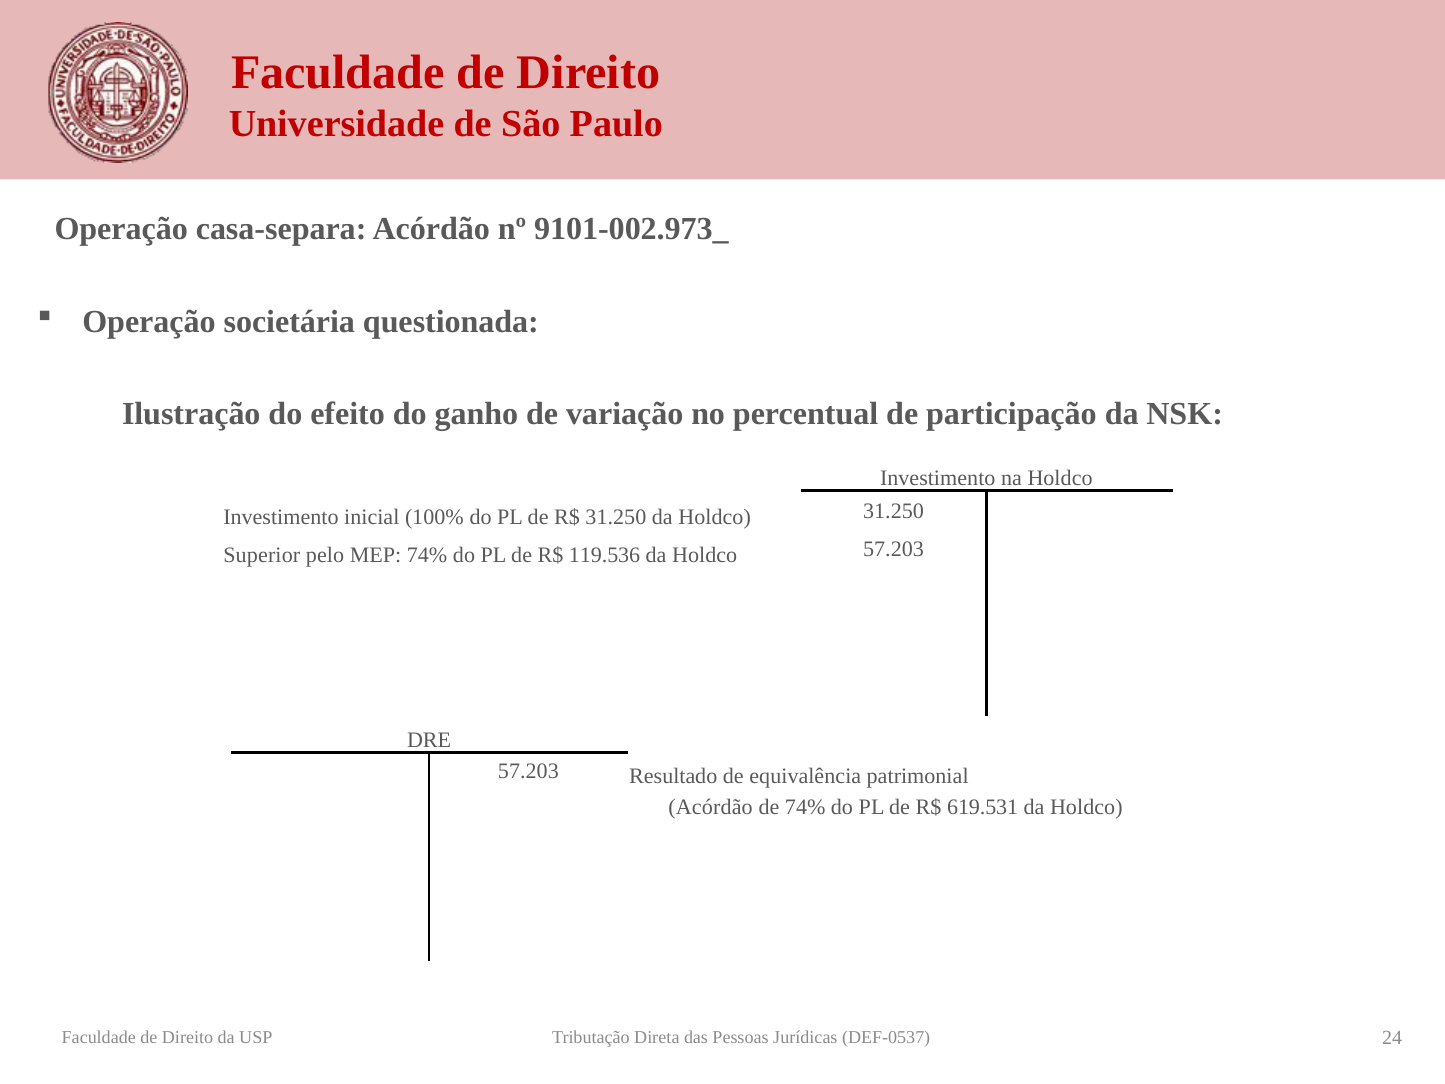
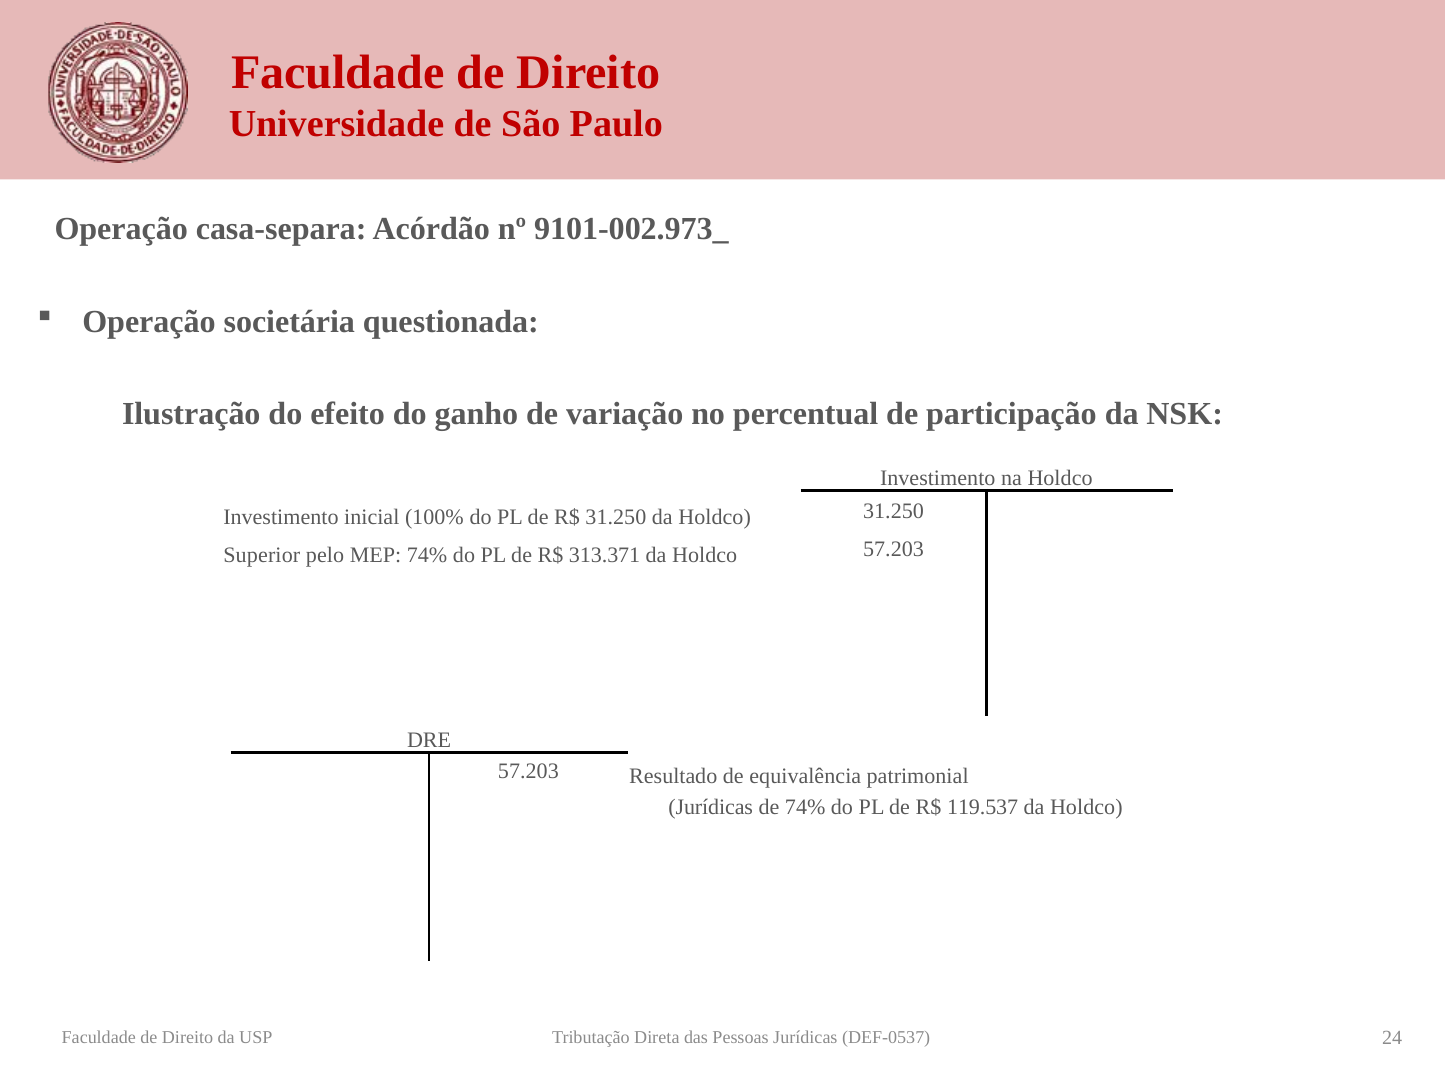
119.536: 119.536 -> 313.371 (605, 555)
Acórdão: Acórdão -> Jurídicas (711, 807)
619.531: 619.531 -> 119.537 (983, 807)
